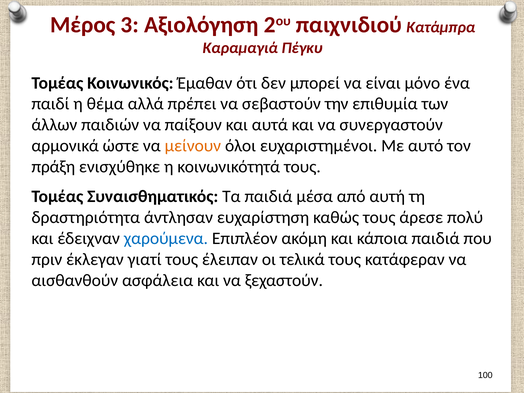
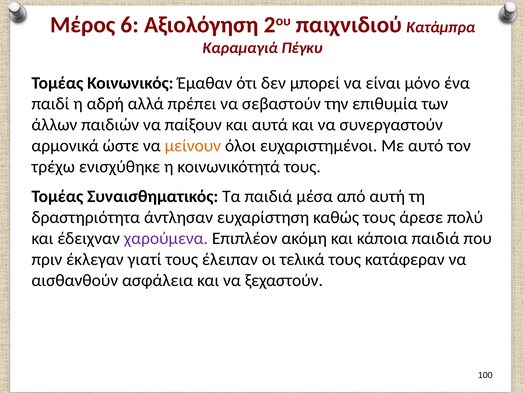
3: 3 -> 6 (130, 25)
θέμα: θέμα -> αδρή (105, 104)
πράξη: πράξη -> τρέχω (53, 167)
χαρούμενα colour: blue -> purple (166, 238)
